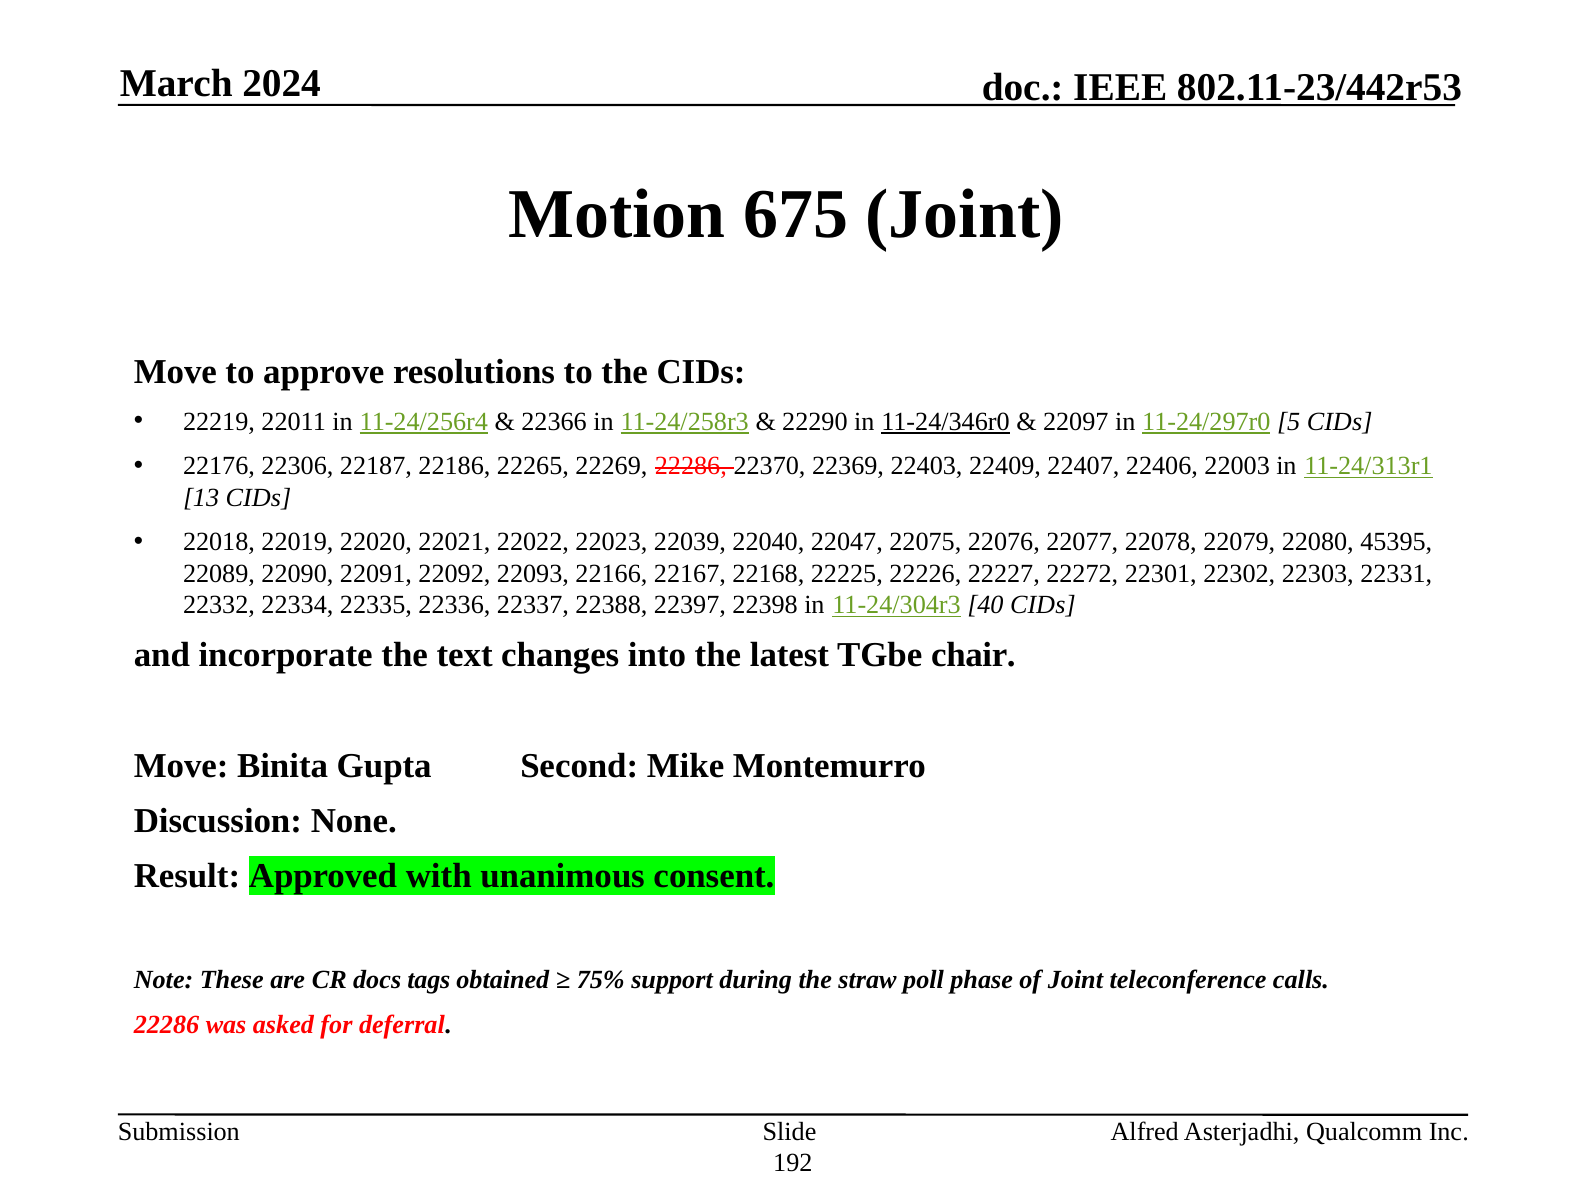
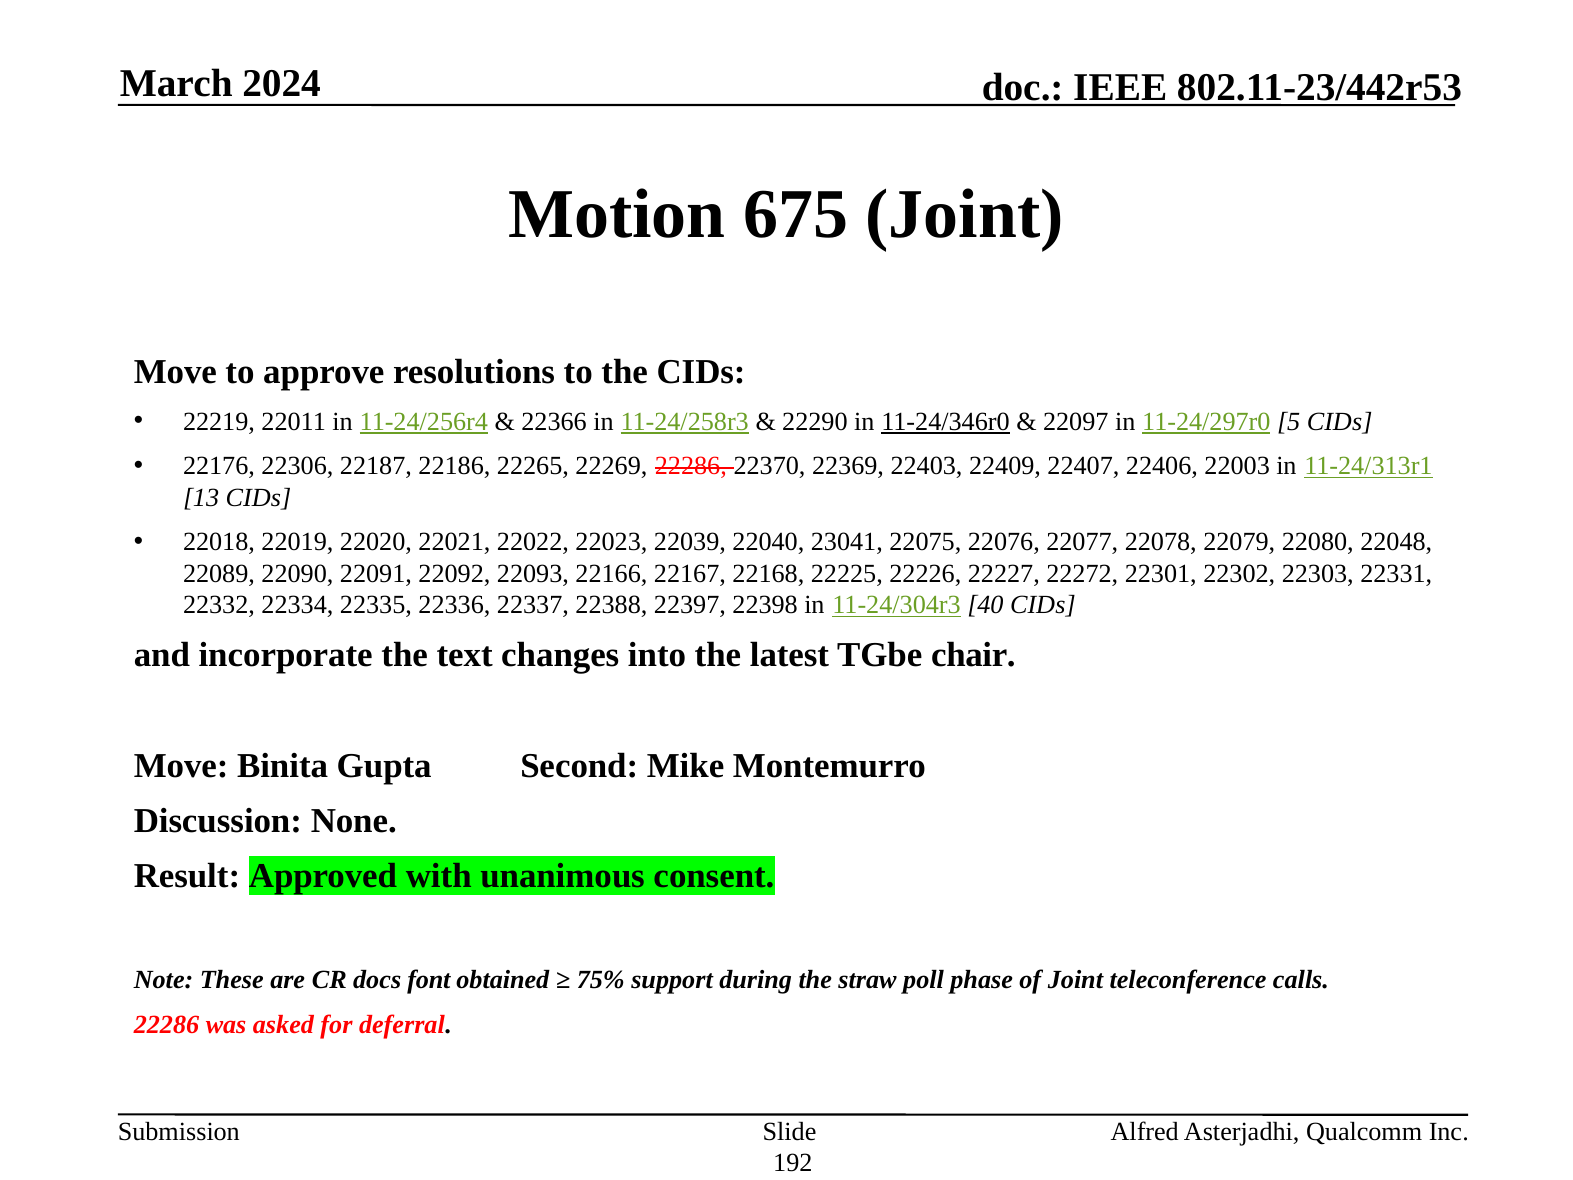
22047: 22047 -> 23041 (847, 542)
45395: 45395 -> 22048 (1396, 542)
tags: tags -> font (429, 980)
